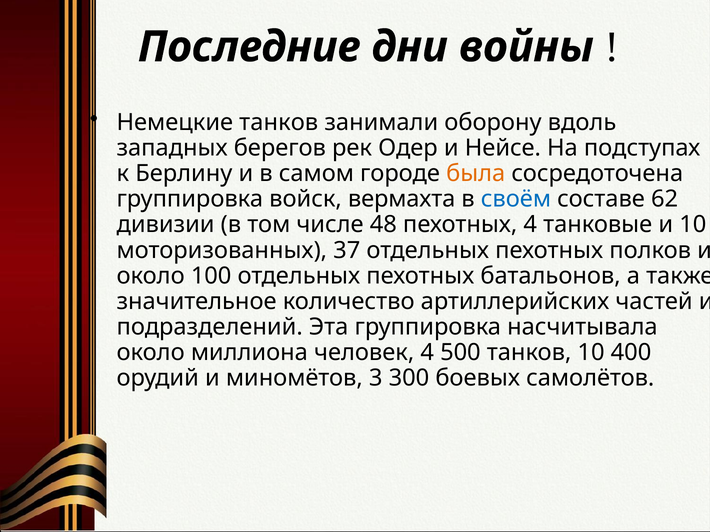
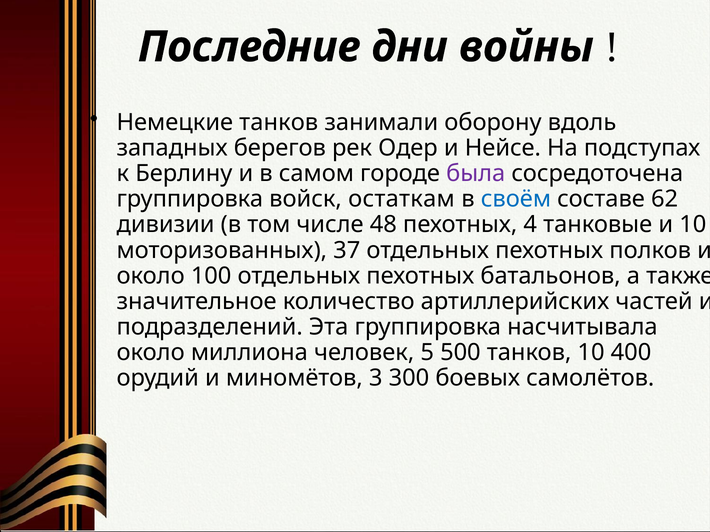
была colour: orange -> purple (476, 174)
вермахта: вермахта -> остаткам (401, 199)
человек 4: 4 -> 5 (427, 353)
